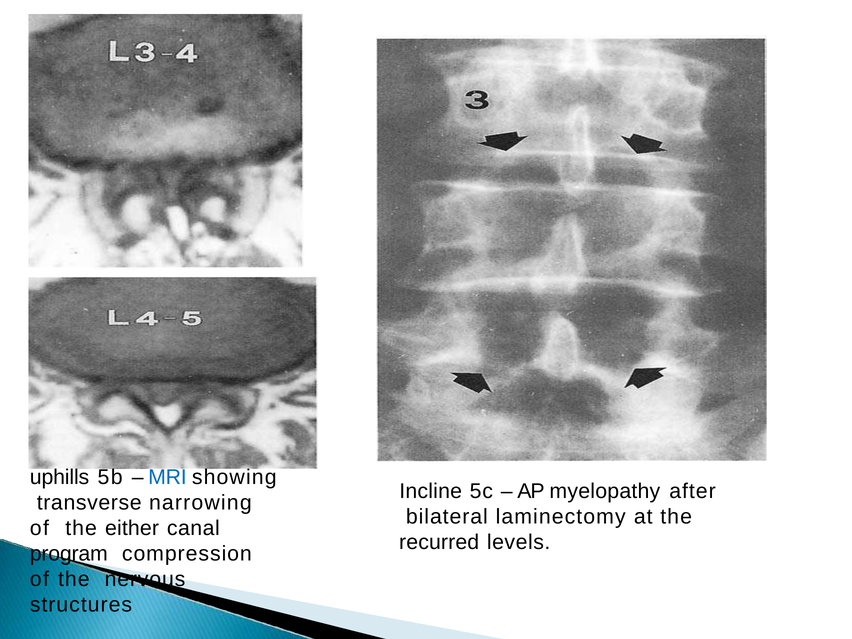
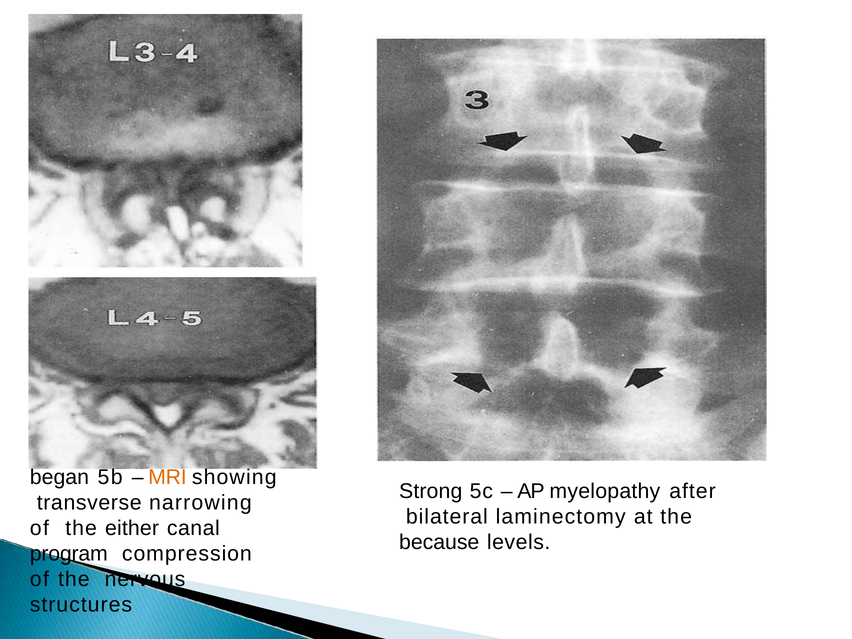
uphills: uphills -> began (59, 477)
MRI colour: blue -> orange (167, 477)
Incline: Incline -> Strong (431, 491)
recurred: recurred -> because (439, 542)
